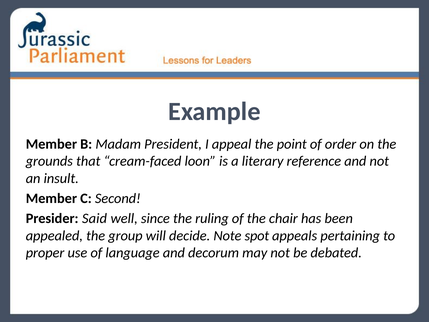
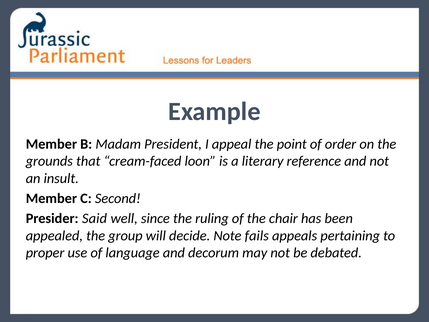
spot: spot -> fails (257, 235)
